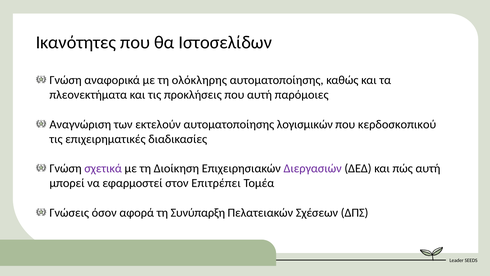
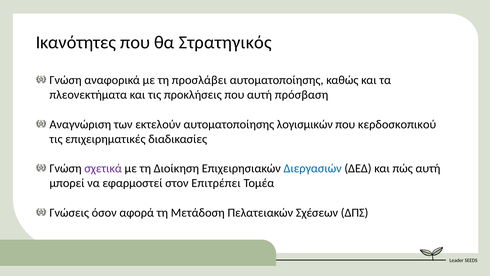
Ιστοσελίδων: Ιστοσελίδων -> Στρατηγικός (225, 42)
ολόκληρης: ολόκληρης -> προσλάβει (199, 80)
παρόμοιες: παρόμοιες -> πρόσβαση (302, 95)
Διεργασιών colour: purple -> blue (313, 168)
Συνύπαρξη: Συνύπαρξη -> Μετάδοση (198, 212)
